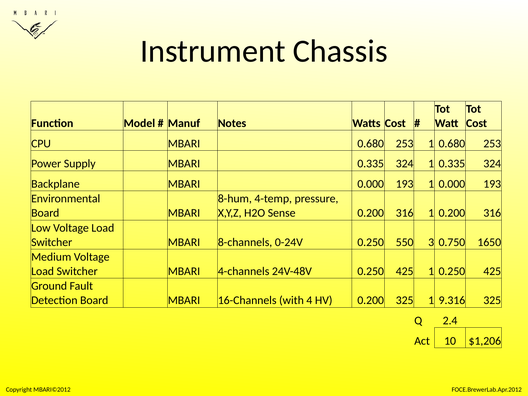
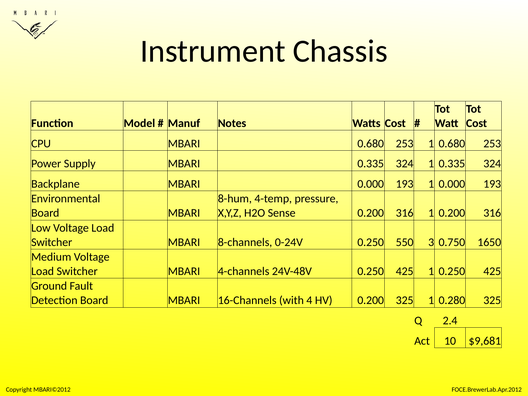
9.316: 9.316 -> 0.280 (452, 300)
$1,206: $1,206 -> $9,681 (485, 341)
